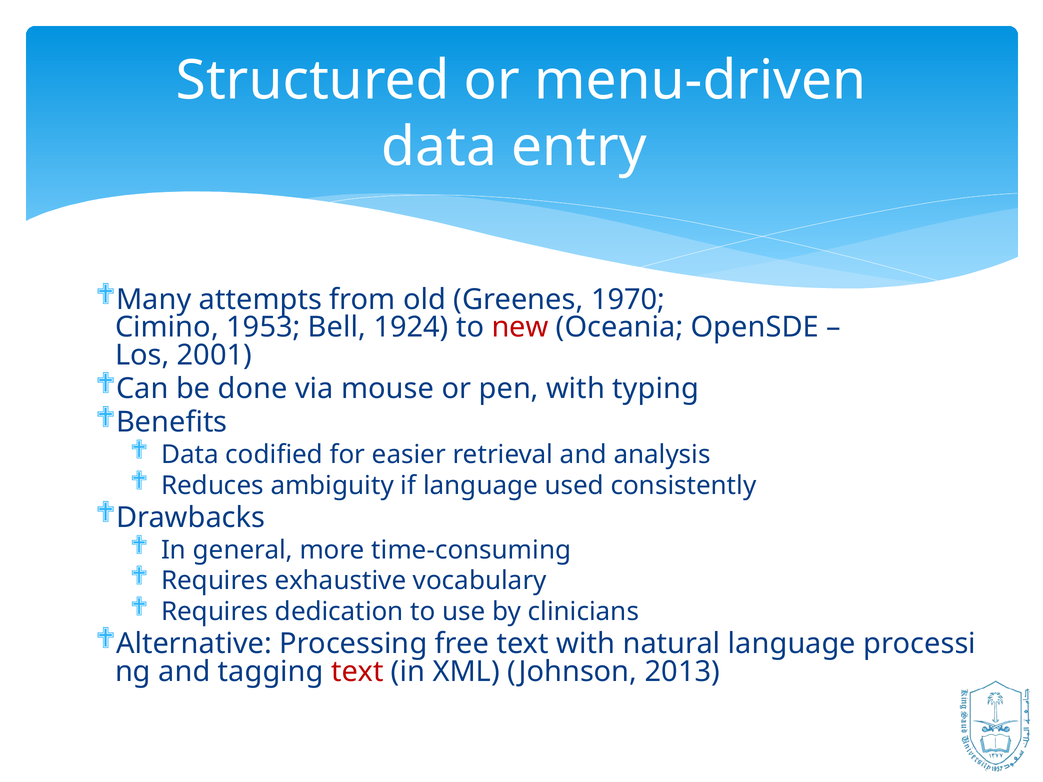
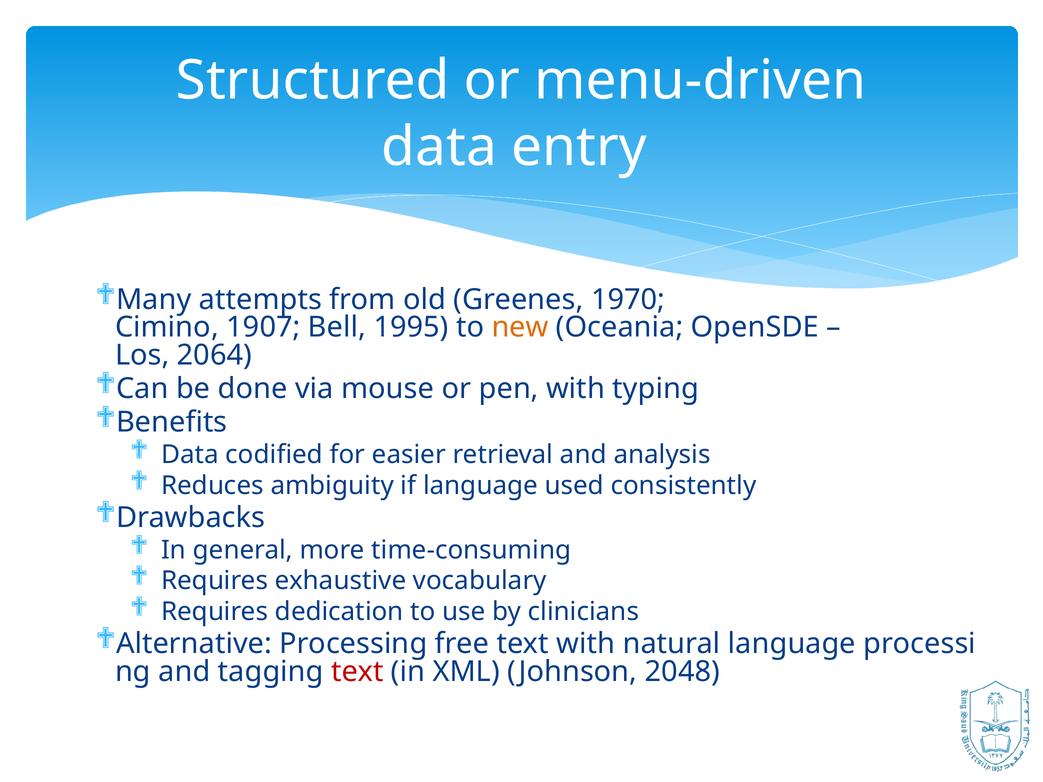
1953: 1953 -> 1907 (263, 327)
1924: 1924 -> 1995 (411, 327)
new colour: red -> orange (520, 327)
2001: 2001 -> 2064 (214, 355)
2013: 2013 -> 2048 (682, 672)
